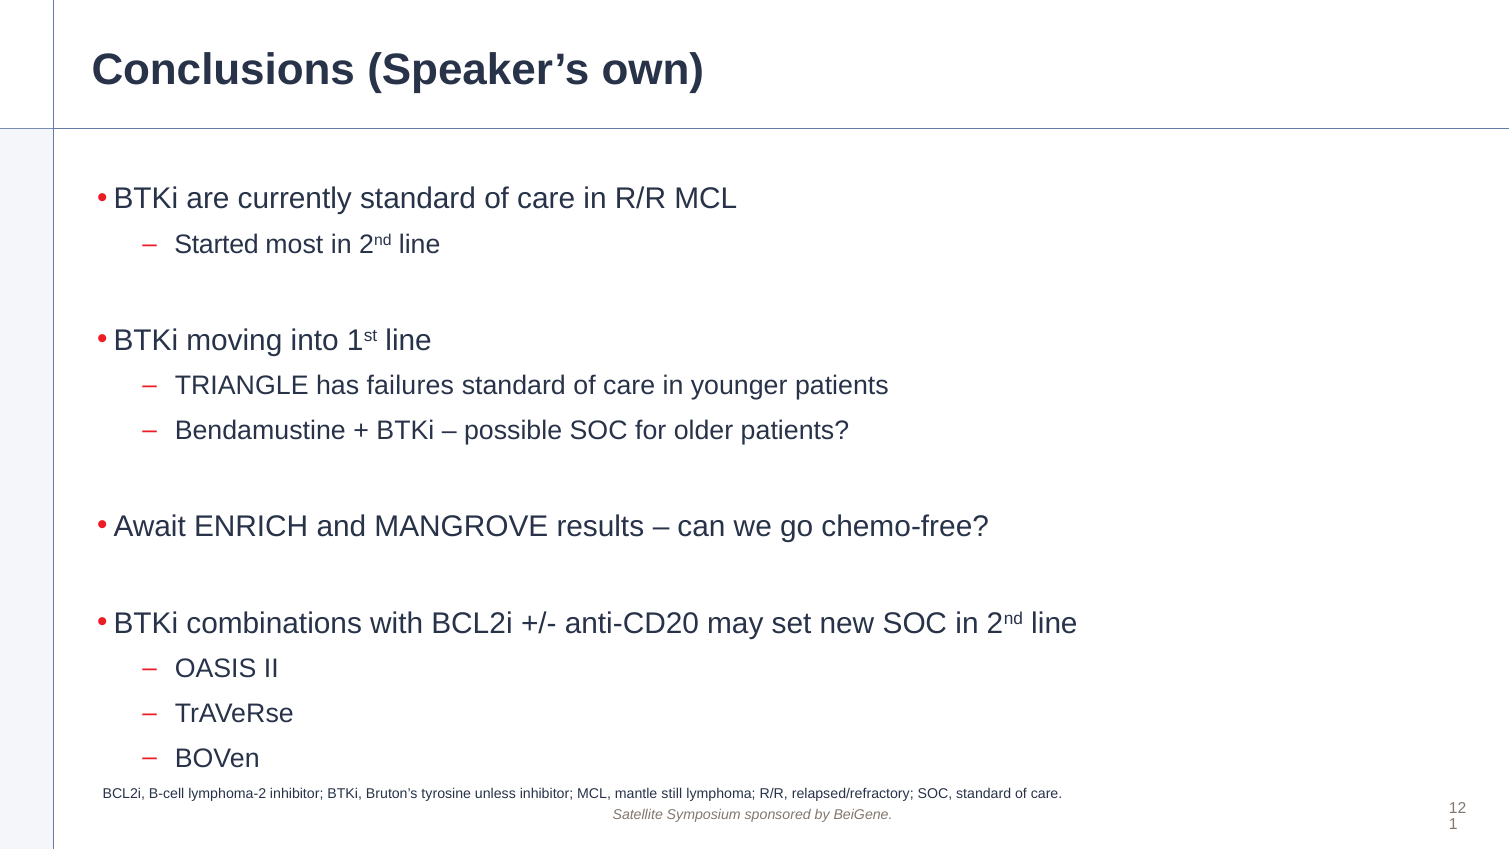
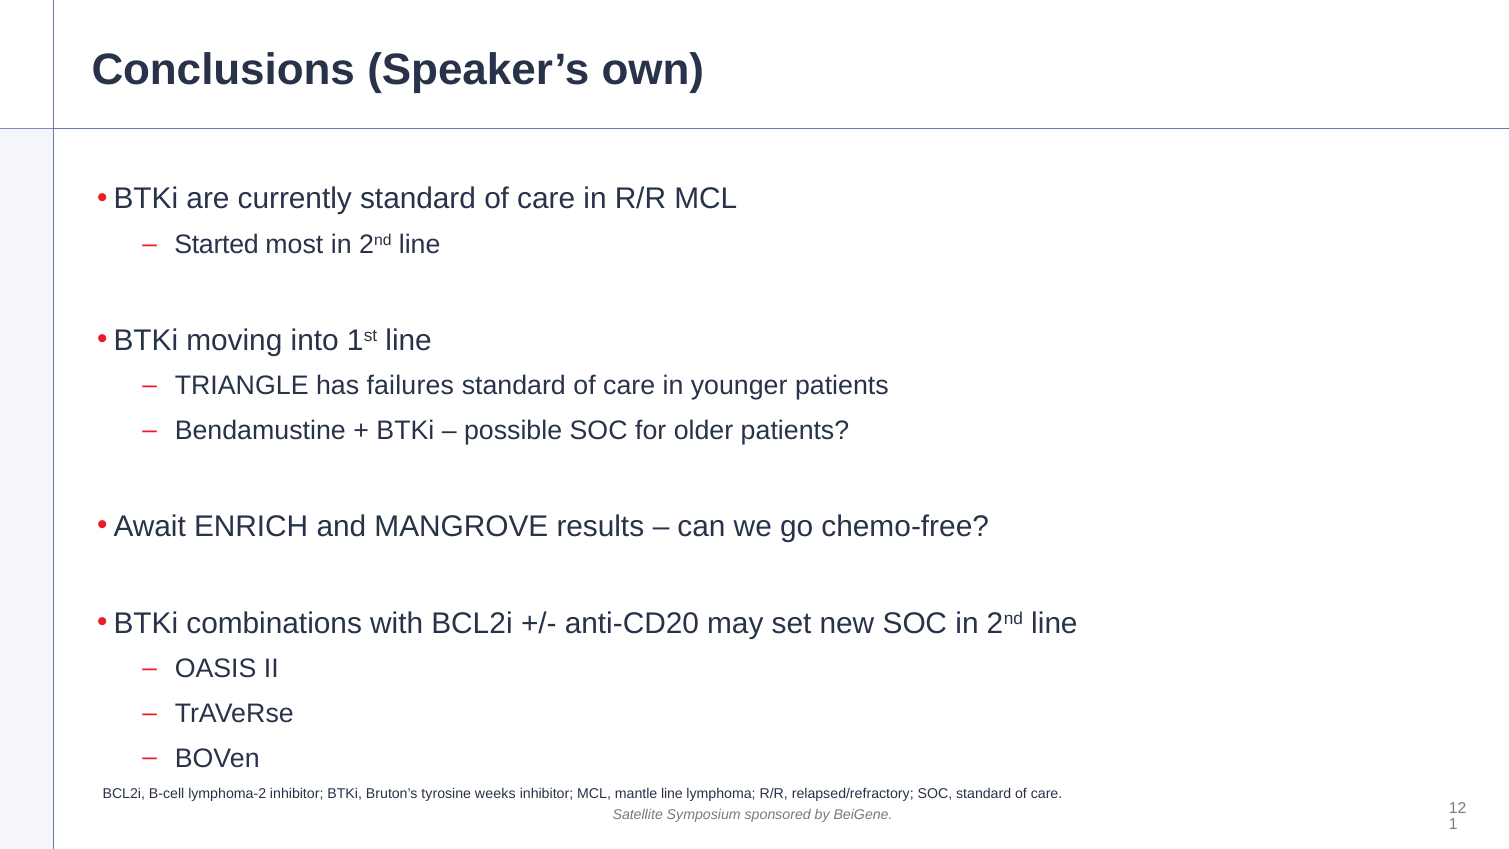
unless: unless -> weeks (495, 793)
mantle still: still -> line (672, 793)
